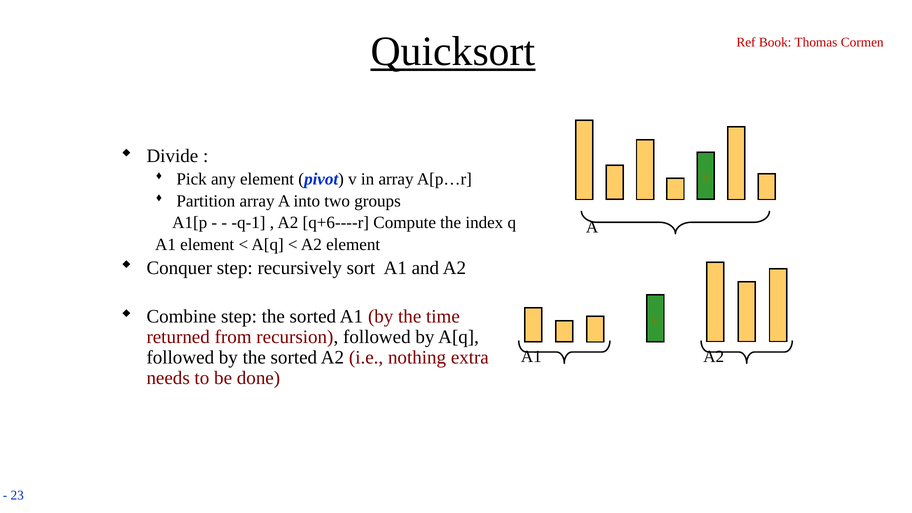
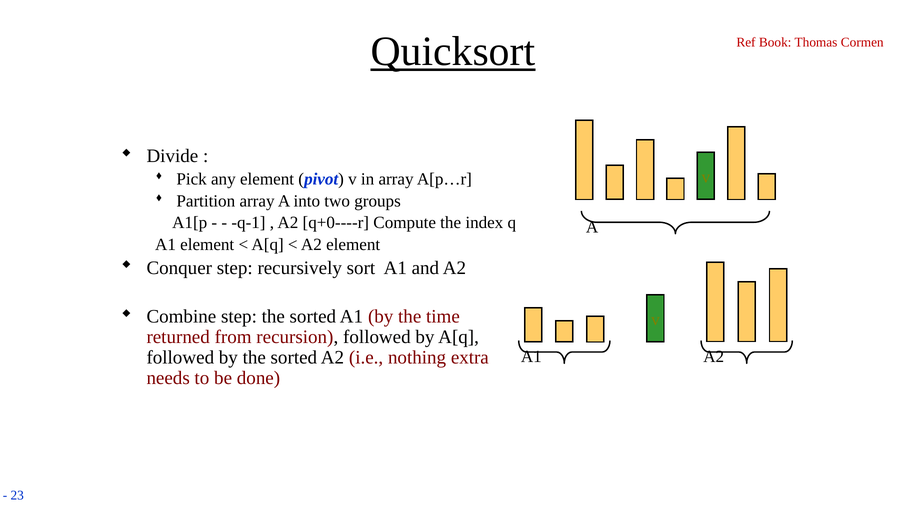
q+6----r: q+6----r -> q+0----r (336, 223)
